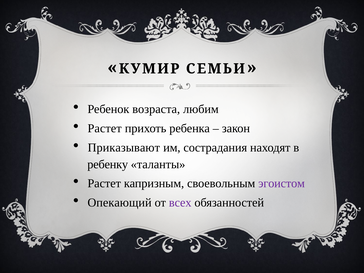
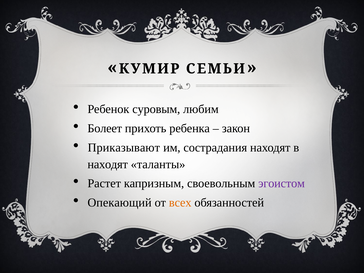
возраста: возраста -> суровым (156, 109)
Растет: Растет -> Болеет (105, 128)
ребенку: ребенку -> находят (108, 164)
всех colour: purple -> orange (180, 203)
